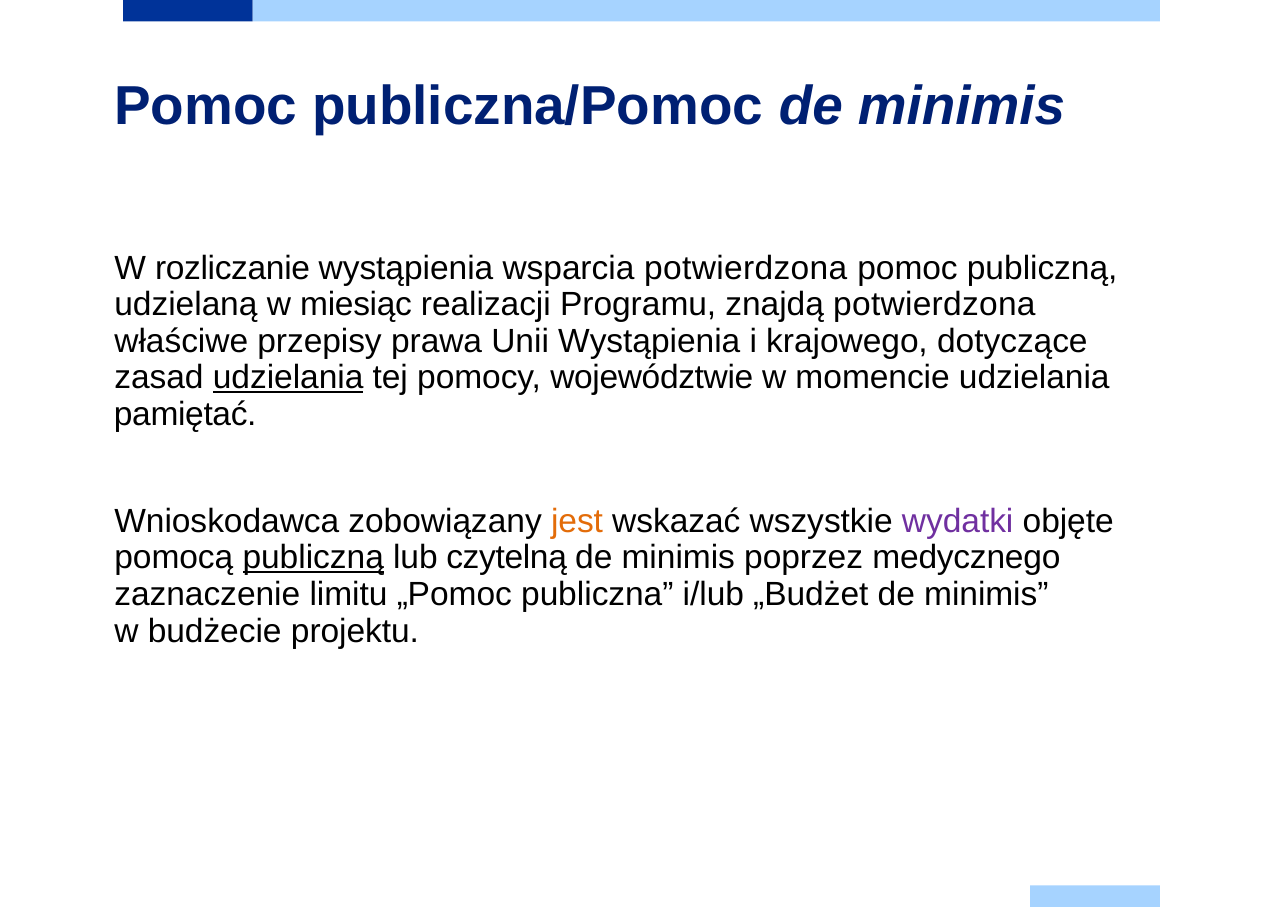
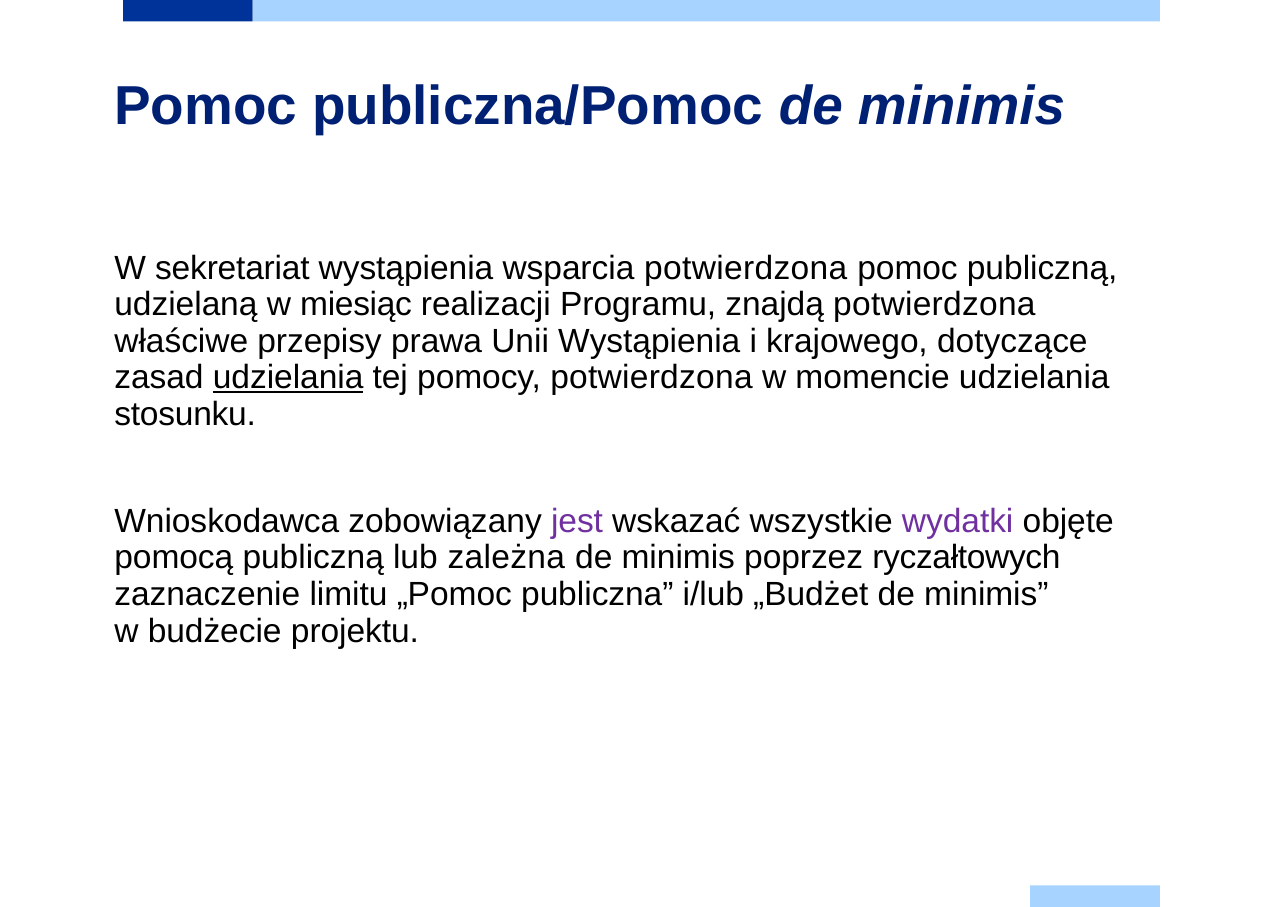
rozliczanie: rozliczanie -> sekretariat (232, 268)
pomocy województwie: województwie -> potwierdzona (651, 378)
pamiętać: pamiętać -> stosunku (185, 415)
jest colour: orange -> purple (577, 521)
publiczną underline: present -> none (313, 558)
czytelną: czytelną -> zależna (506, 558)
medycznego: medycznego -> ryczałtowych (966, 558)
